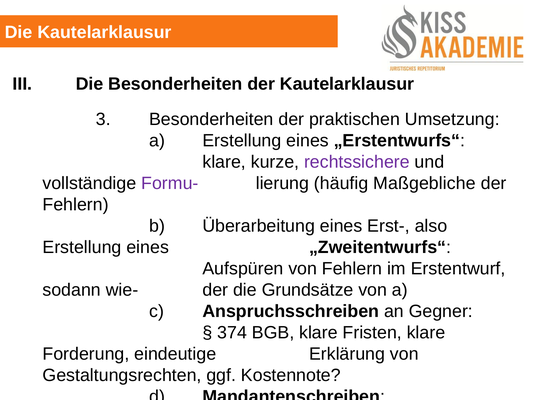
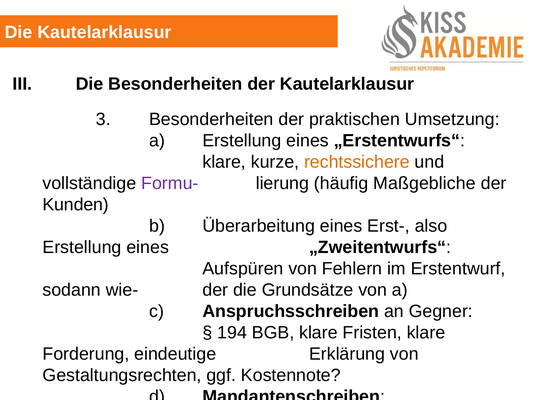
rechtssichere colour: purple -> orange (357, 162)
Fehlern: Fehlern -> Kunden (76, 205)
374: 374 -> 194 (232, 332)
